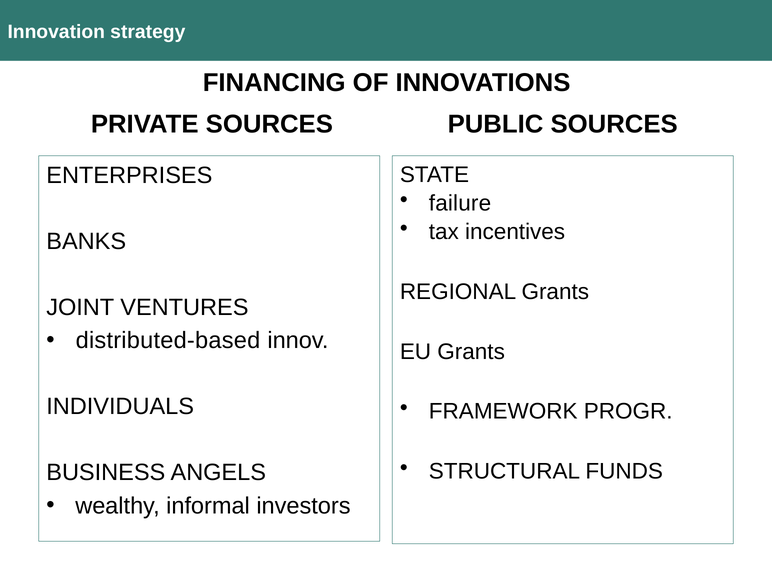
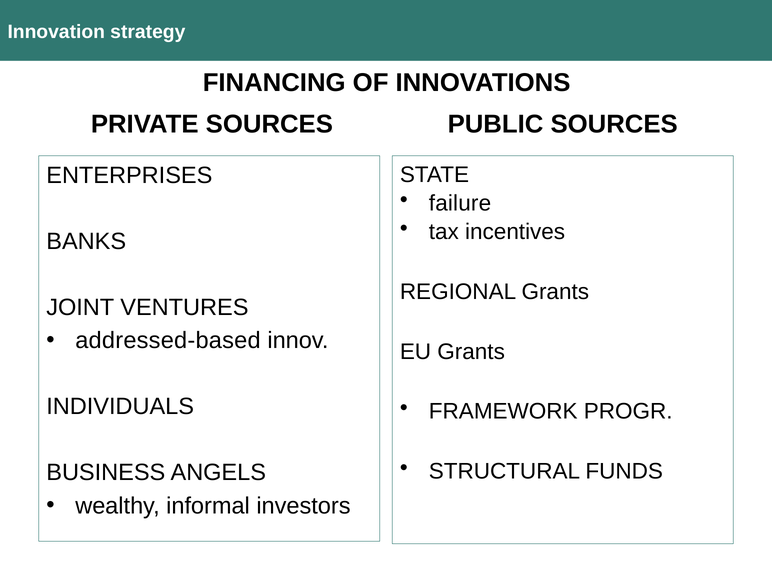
distributed-based: distributed-based -> addressed-based (168, 341)
